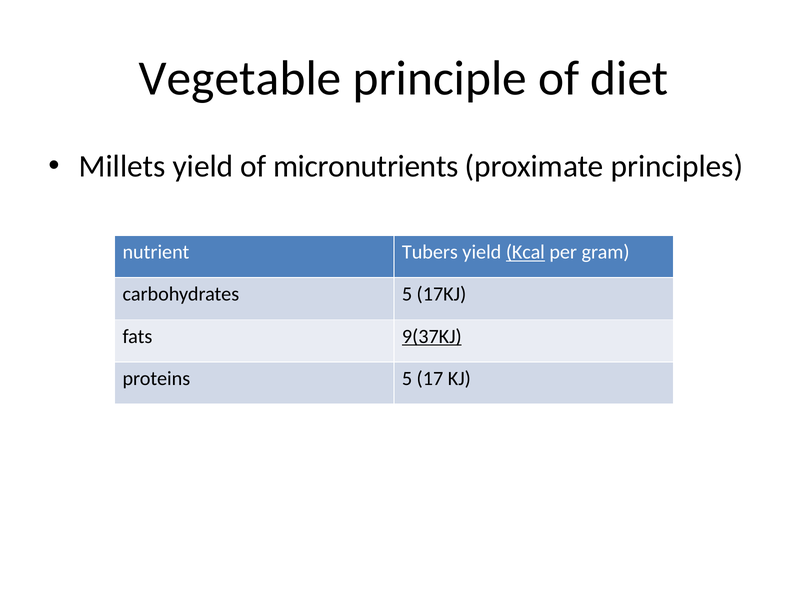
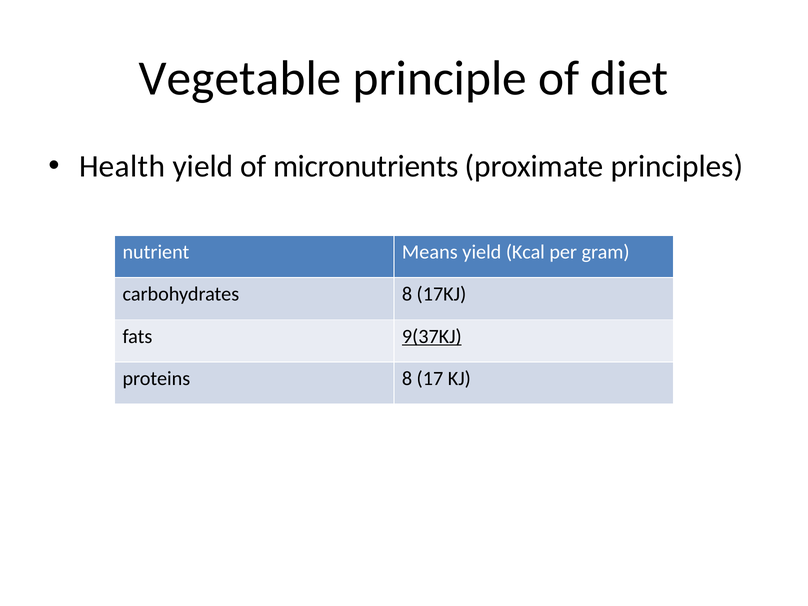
Millets: Millets -> Health (122, 166)
Tubers: Tubers -> Means (430, 252)
Kcal underline: present -> none (525, 252)
carbohydrates 5: 5 -> 8 (407, 294)
proteins 5: 5 -> 8 (407, 378)
